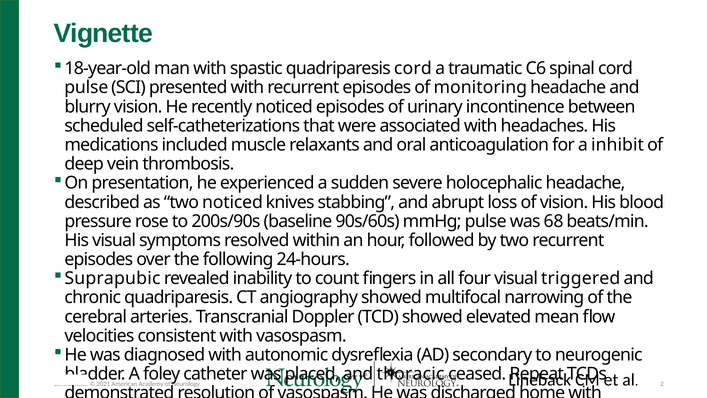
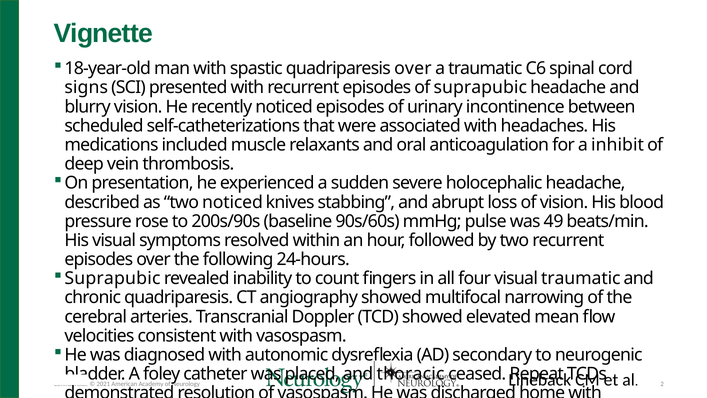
quadriparesis cord: cord -> over (413, 68)
pulse: pulse -> signs (86, 88)
of monitoring: monitoring -> suprapubic (480, 88)
68: 68 -> 49 (554, 221)
visual triggered: triggered -> traumatic (581, 278)
